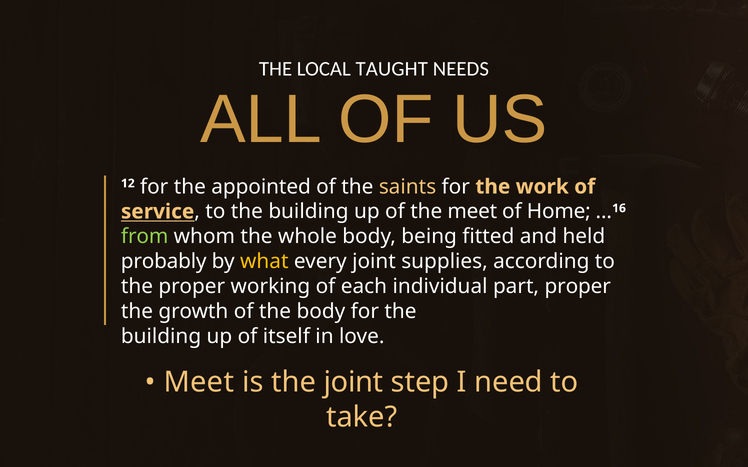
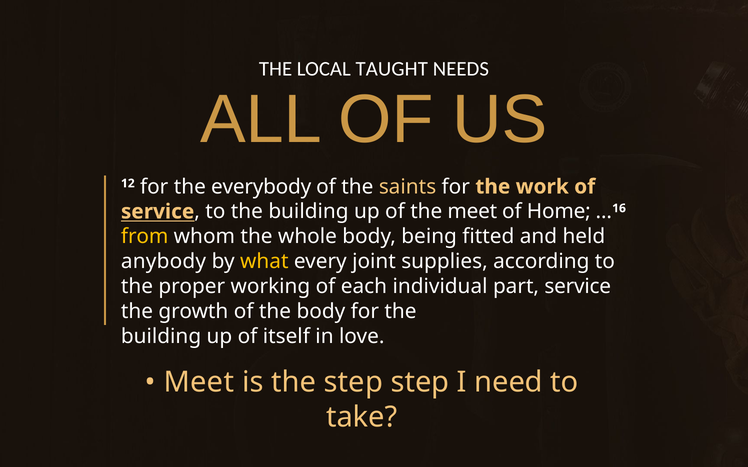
appointed: appointed -> everybody (261, 187)
from colour: light green -> yellow (145, 237)
probably: probably -> anybody (163, 262)
part proper: proper -> service (578, 287)
the joint: joint -> step (353, 383)
